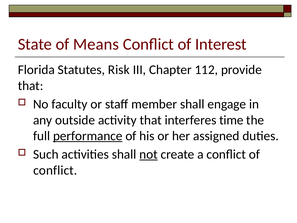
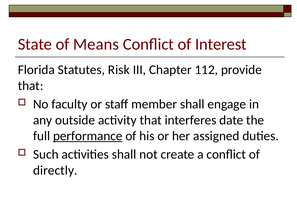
time: time -> date (231, 120)
not underline: present -> none (148, 154)
conflict: conflict -> directly (55, 170)
